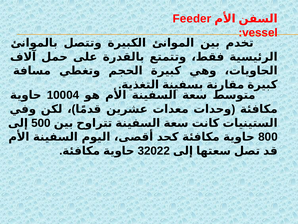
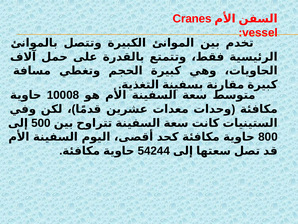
Feeder: Feeder -> Cranes (192, 19)
10004: 10004 -> 10008 (63, 95)
32022: 32022 -> 54244 (154, 151)
